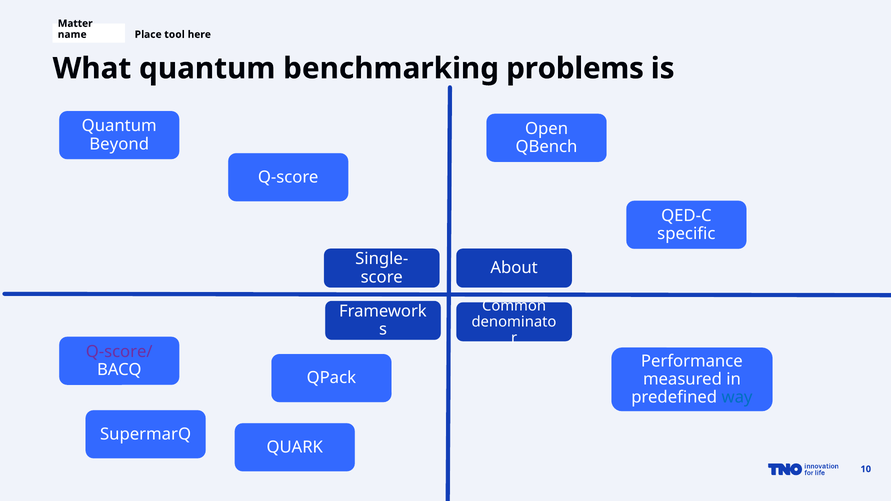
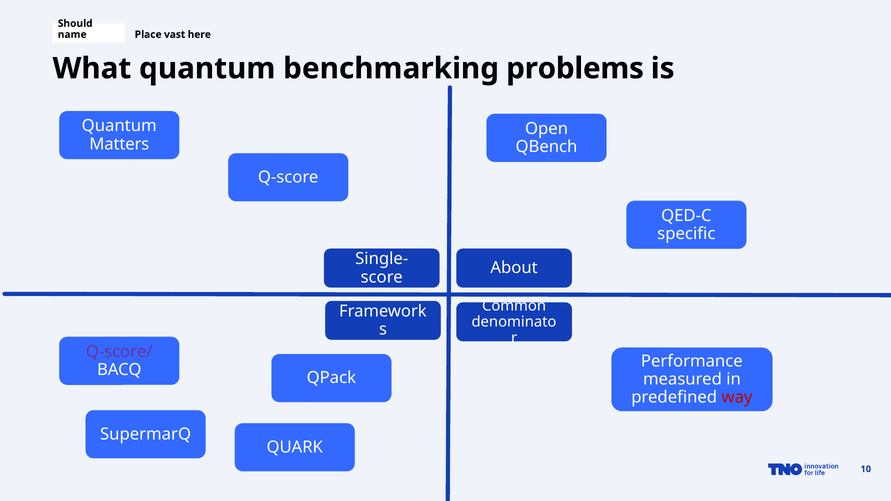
Matter: Matter -> Should (75, 23)
tool: tool -> vast (175, 34)
Beyond: Beyond -> Matters (119, 144)
way colour: blue -> red (737, 397)
